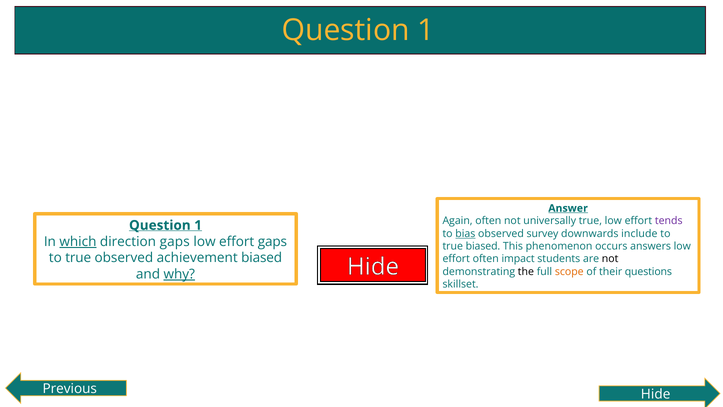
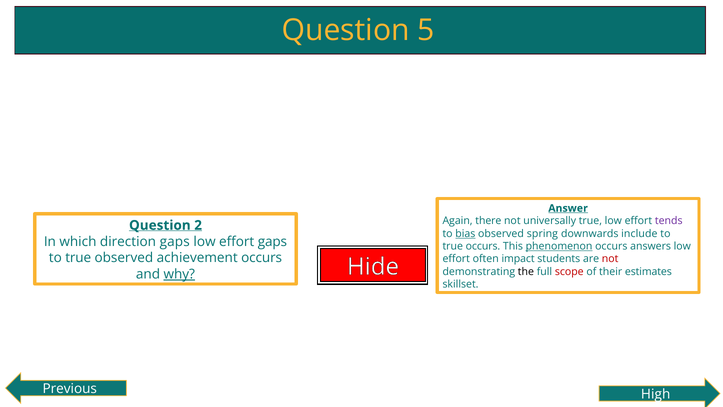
1: 1 -> 5 (426, 30)
Again often: often -> there (488, 221)
1: 1 -> 2 (198, 225)
survey: survey -> spring (542, 233)
which underline: present -> none (78, 241)
true biased: biased -> occurs (483, 246)
phenomenon underline: none -> present (559, 246)
achievement biased: biased -> occurs (262, 258)
not colour: black -> red (610, 259)
scope colour: orange -> red (569, 271)
questions: questions -> estimates (648, 271)
Previous Hide: Hide -> High (656, 394)
